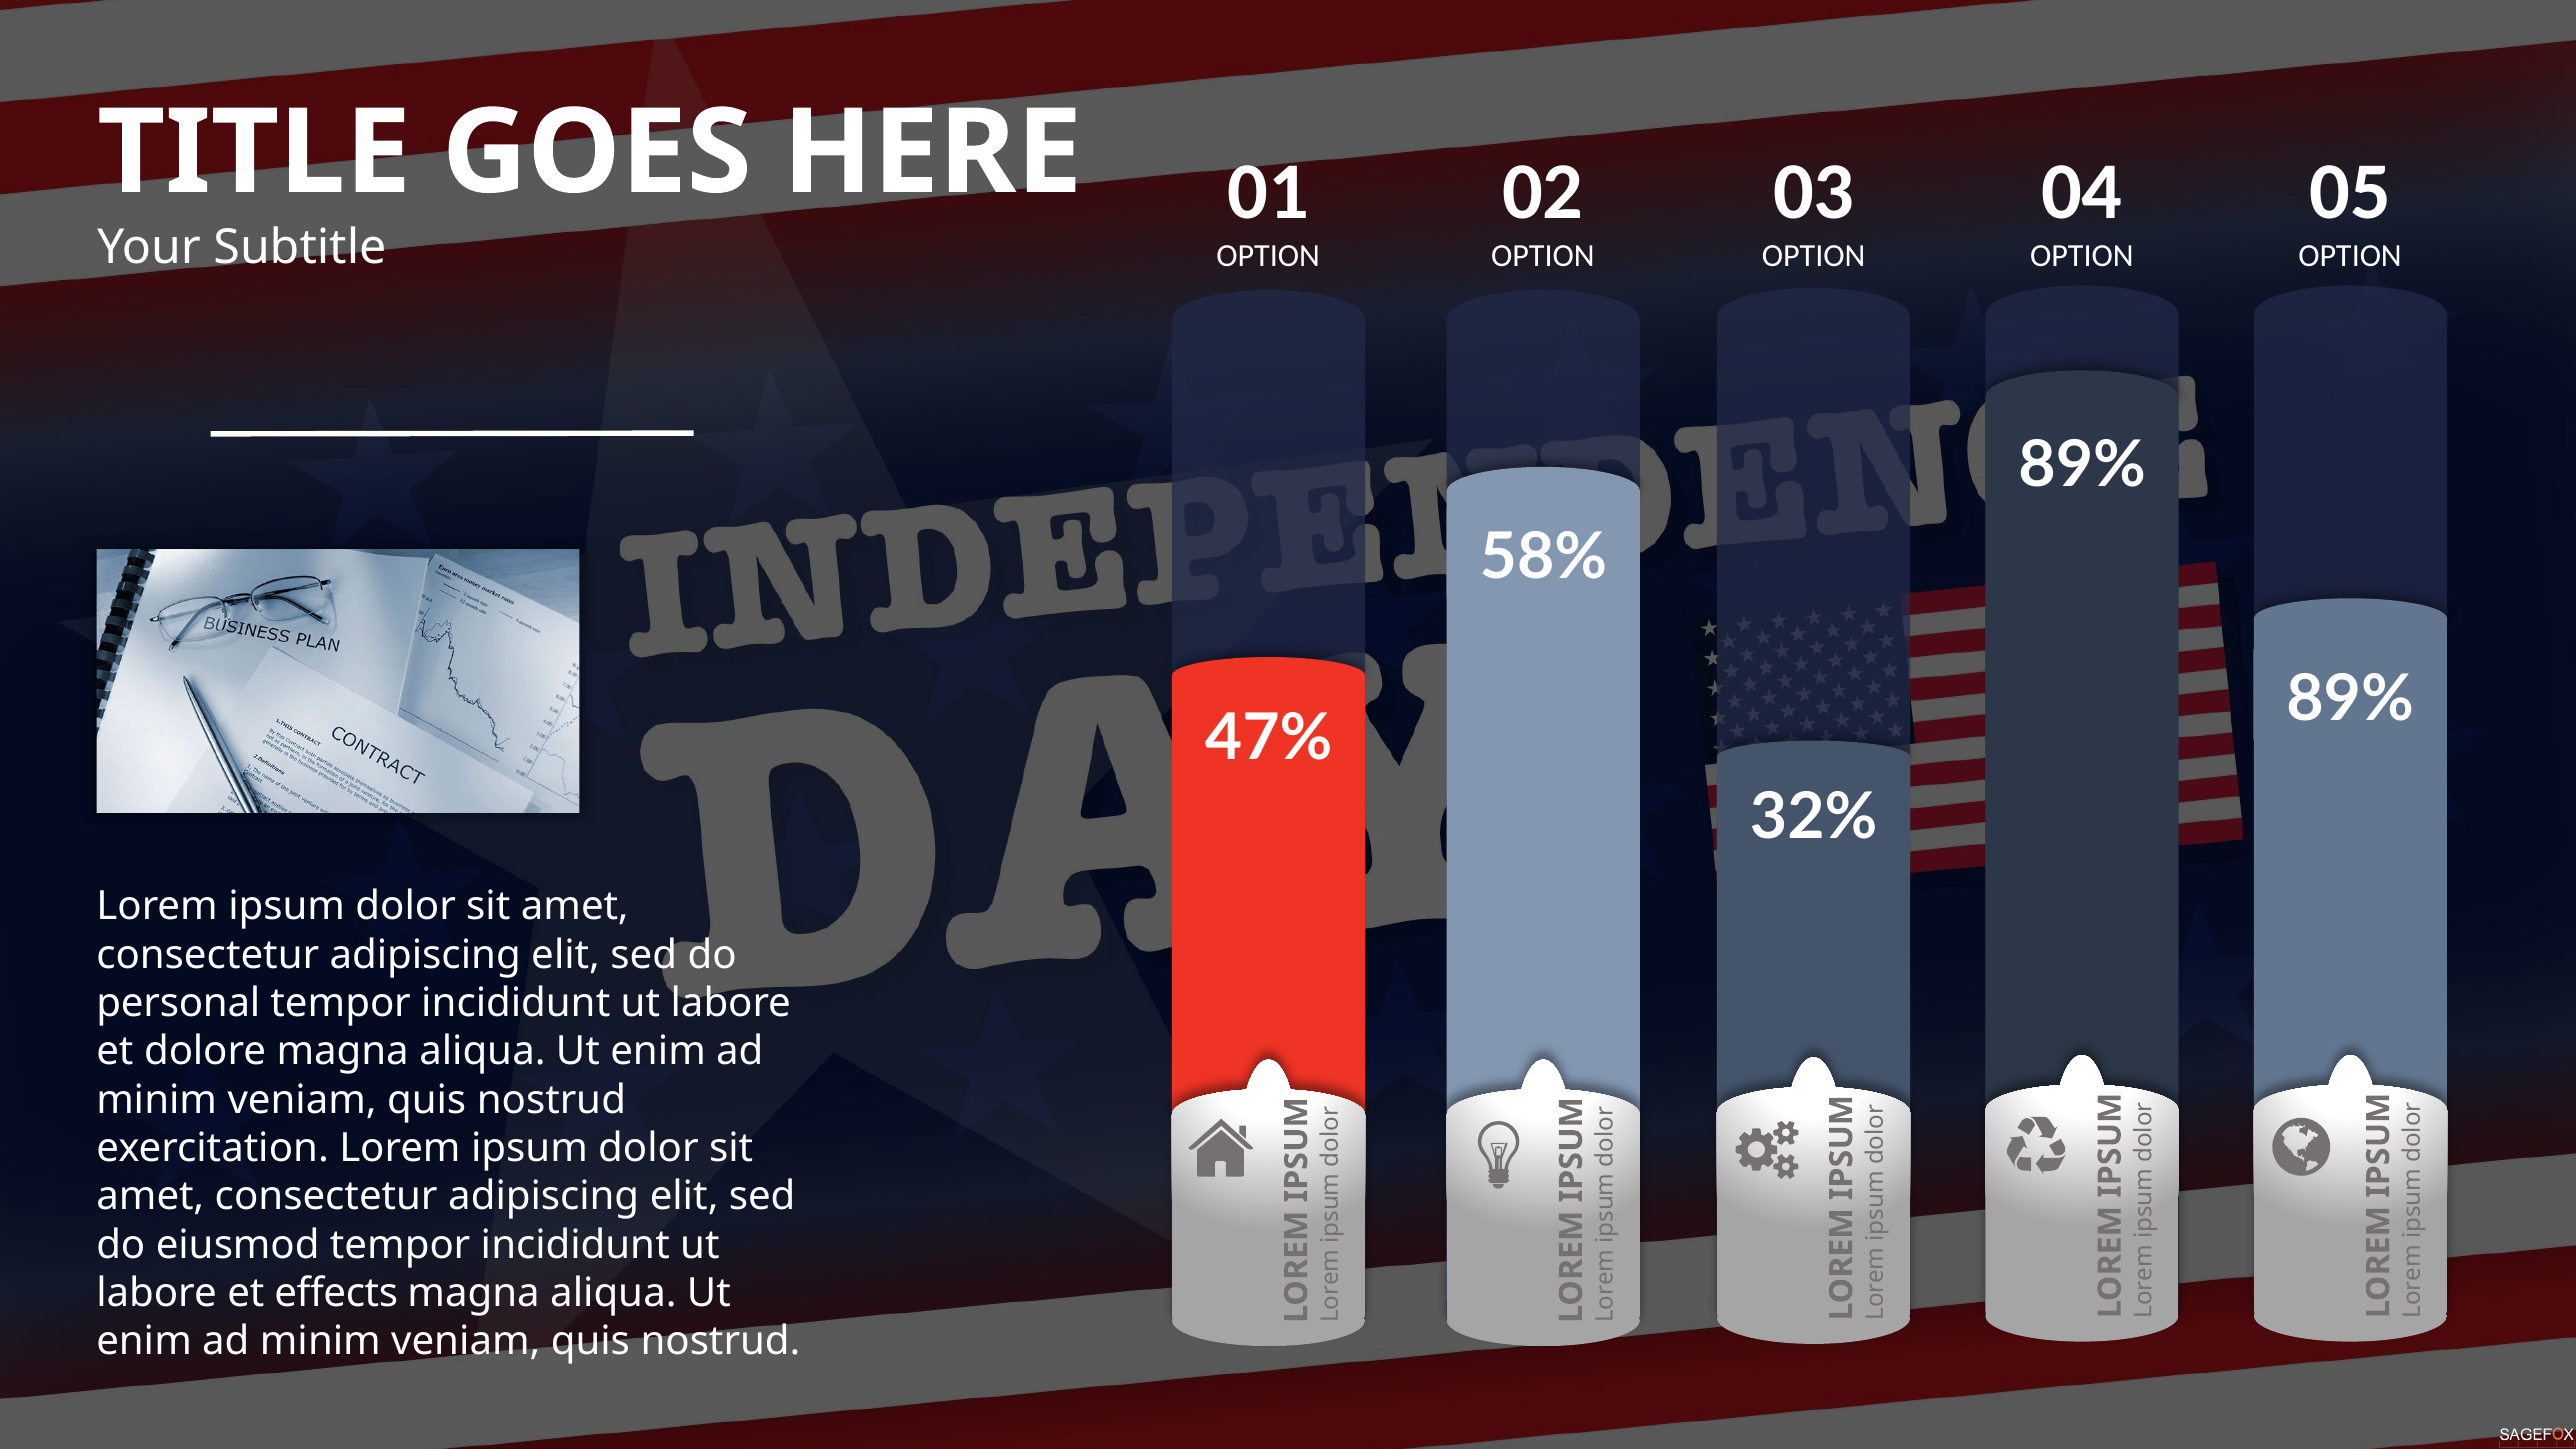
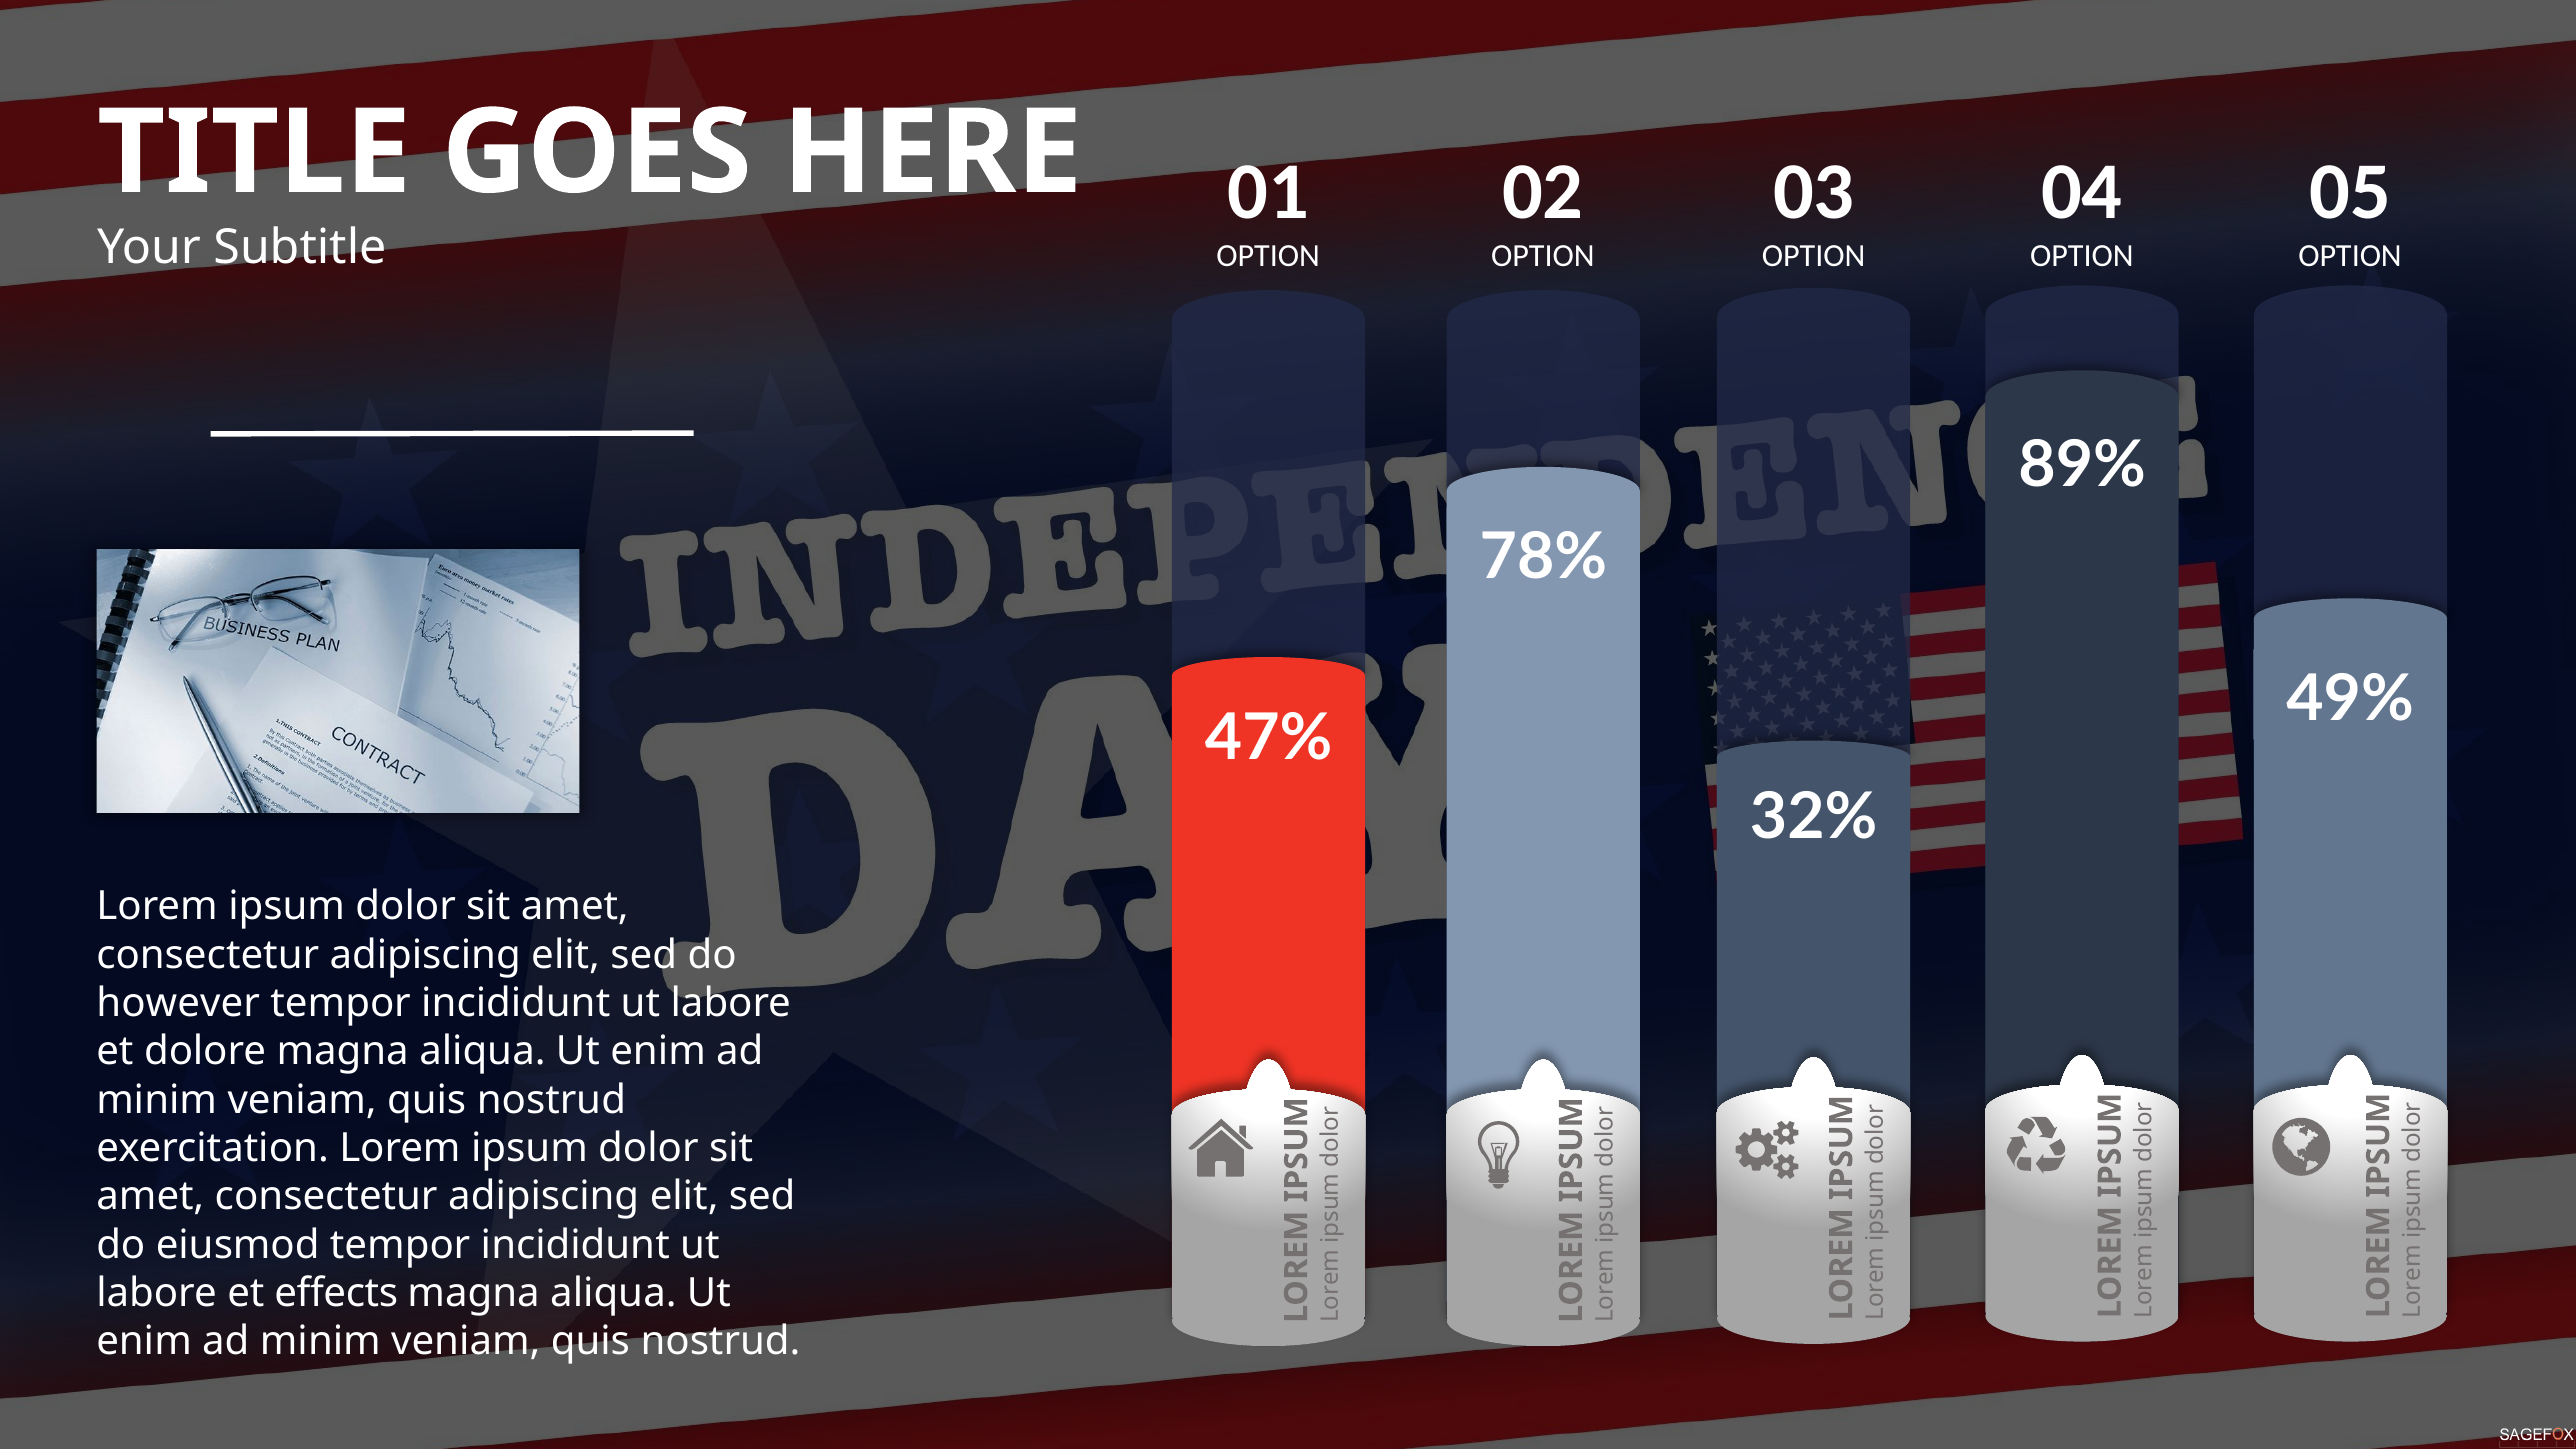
58%: 58% -> 78% (1543, 557)
89%: 89% -> 49% (2350, 699)
personal: personal -> however (178, 1003)
